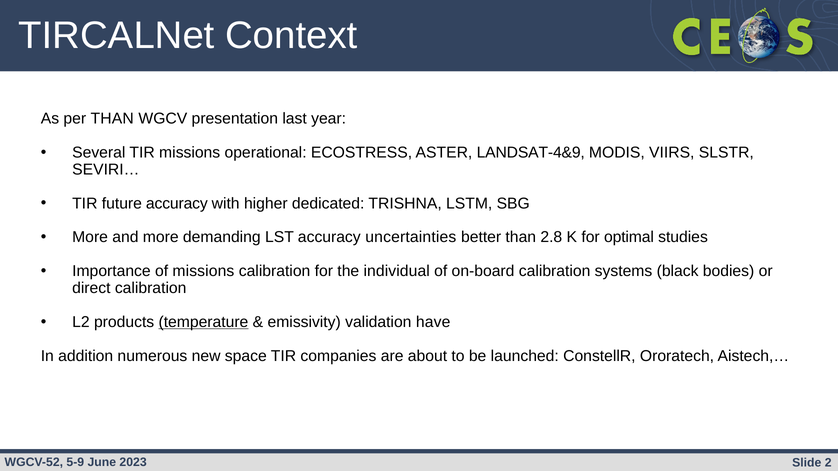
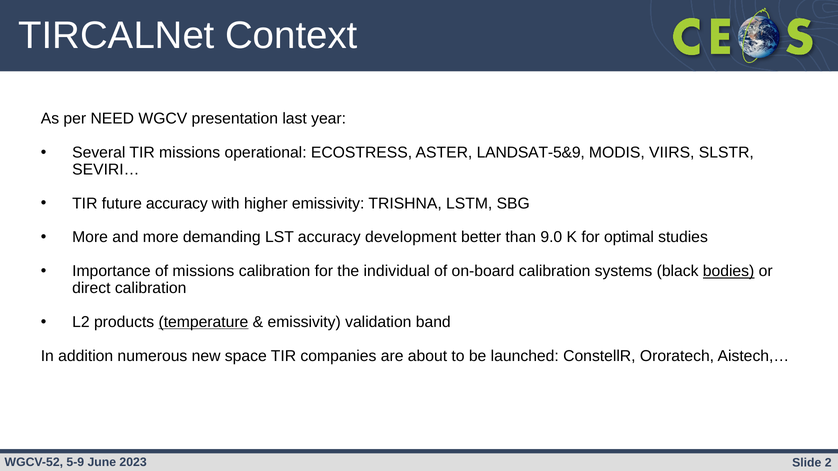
per THAN: THAN -> NEED (112, 119)
LANDSAT-4&9: LANDSAT-4&9 -> LANDSAT-5&9 (531, 153)
higher dedicated: dedicated -> emissivity (328, 203)
uncertainties: uncertainties -> development (411, 237)
2.8: 2.8 -> 9.0 (551, 237)
bodies underline: none -> present (729, 271)
have: have -> band (433, 322)
